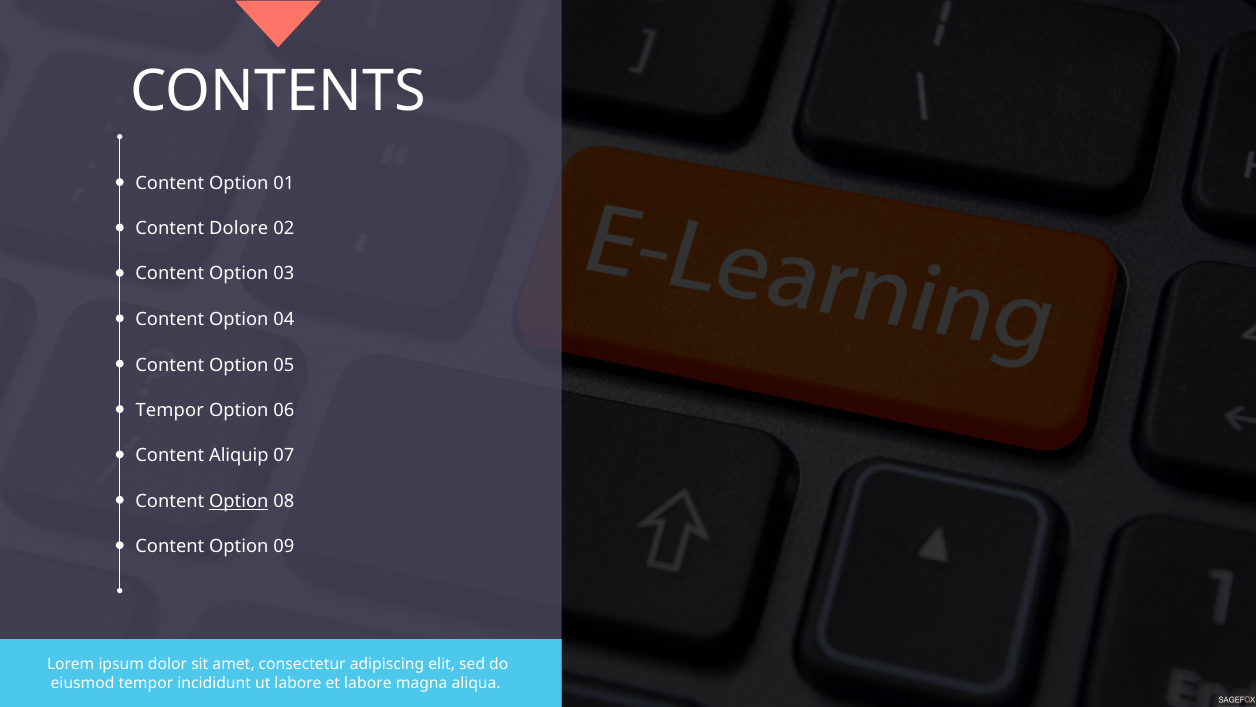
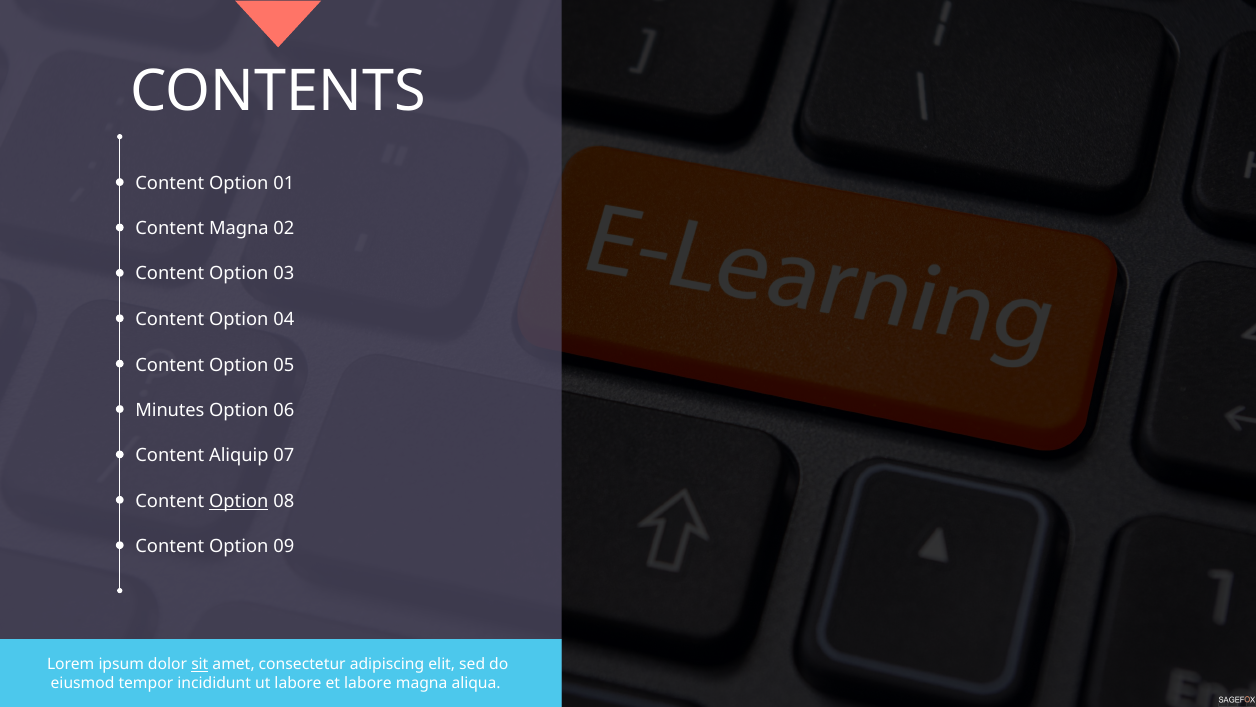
Content Dolore: Dolore -> Magna (239, 229)
Tempor: Tempor -> Minutes (170, 410)
sit underline: none -> present (200, 664)
